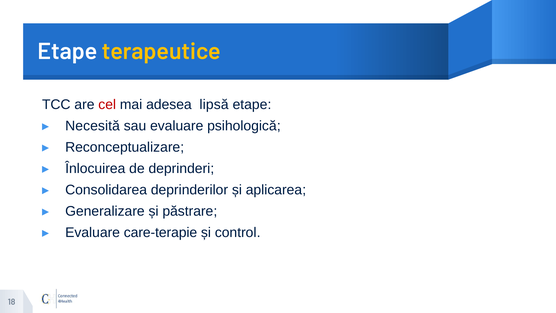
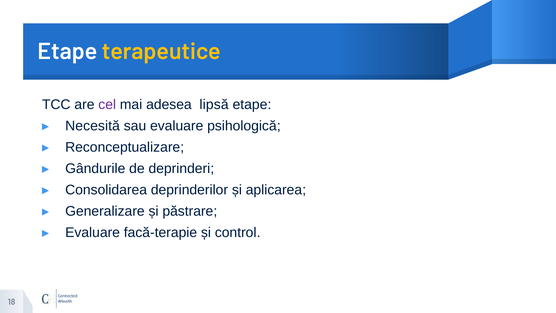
cel colour: red -> purple (107, 104)
Înlocuirea: Înlocuirea -> Gândurile (95, 168)
care-terapie: care-terapie -> facă-terapie (160, 232)
